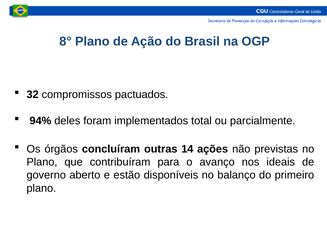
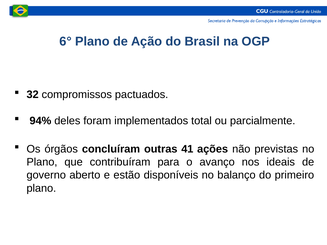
8°: 8° -> 6° (66, 41)
14: 14 -> 41 (187, 149)
